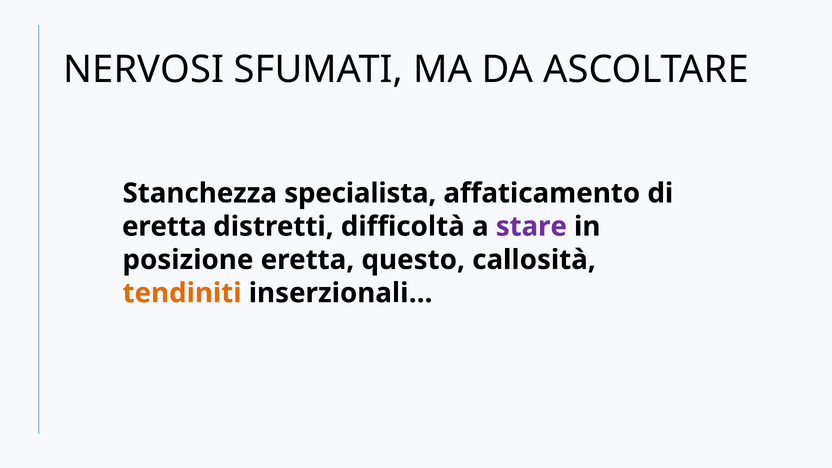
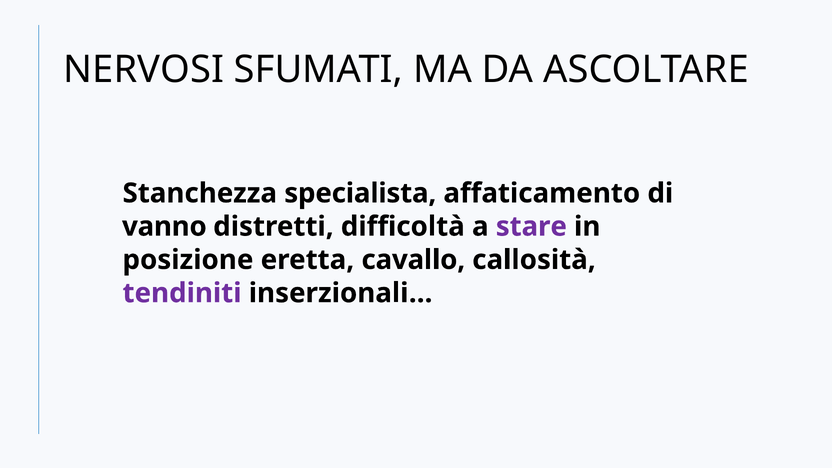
eretta: eretta -> vanno (164, 227)
questo: questo -> cavallo (413, 260)
tendiniti colour: orange -> purple (182, 293)
